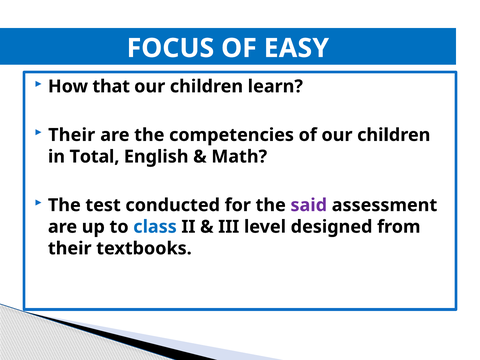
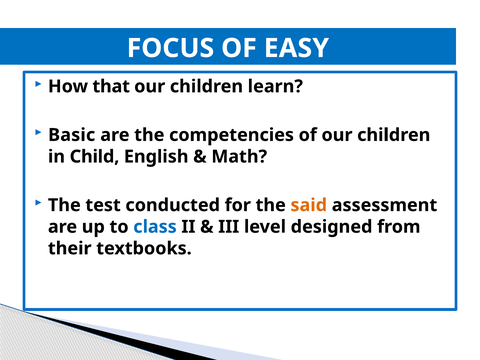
Their: Their -> Basic (72, 135)
Total: Total -> Child (94, 157)
said colour: purple -> orange (309, 205)
